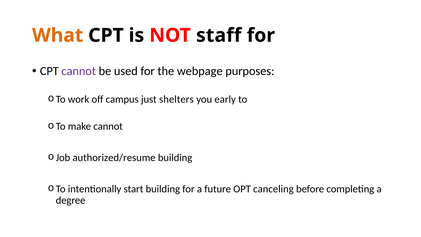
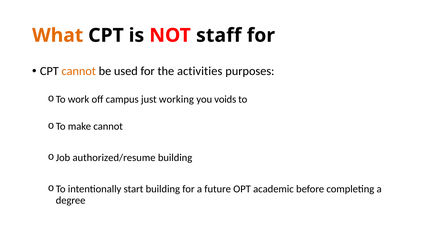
cannot colour: purple -> orange (79, 71)
webpage: webpage -> activities (200, 71)
shelters: shelters -> working (176, 99)
early: early -> voids (225, 99)
canceling: canceling -> academic (273, 189)
